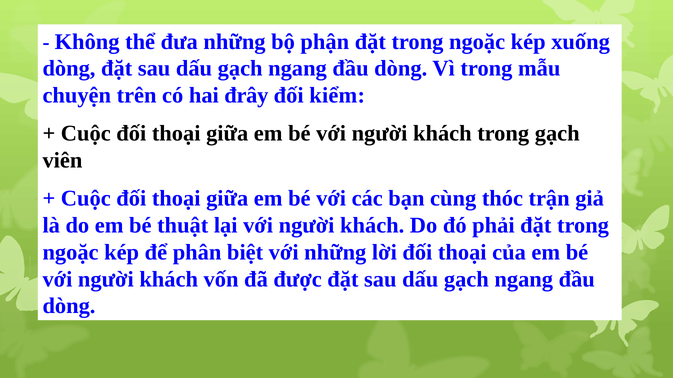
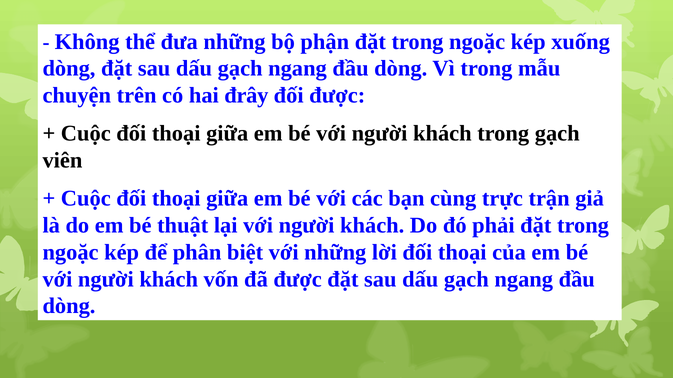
đối kiểm: kiểm -> được (337, 96)
thóc: thóc -> trực (502, 199)
